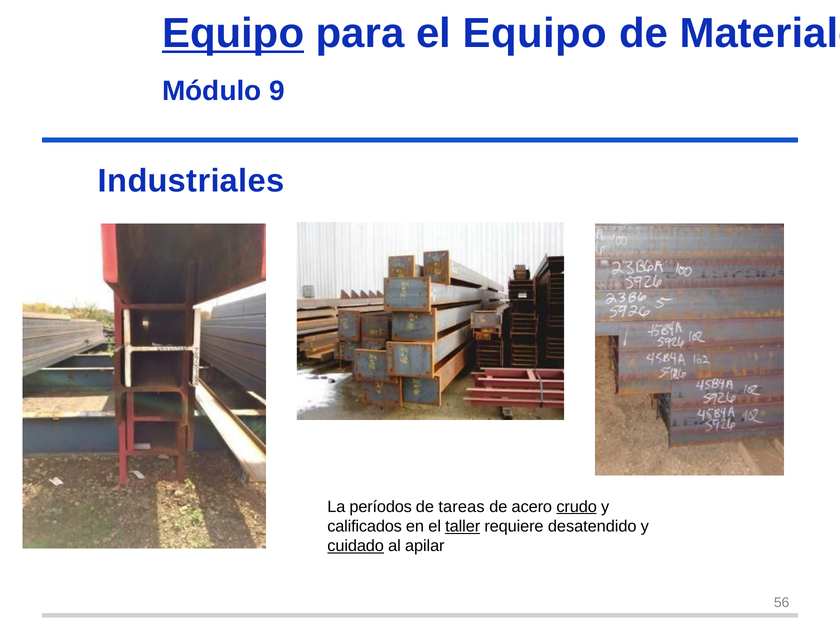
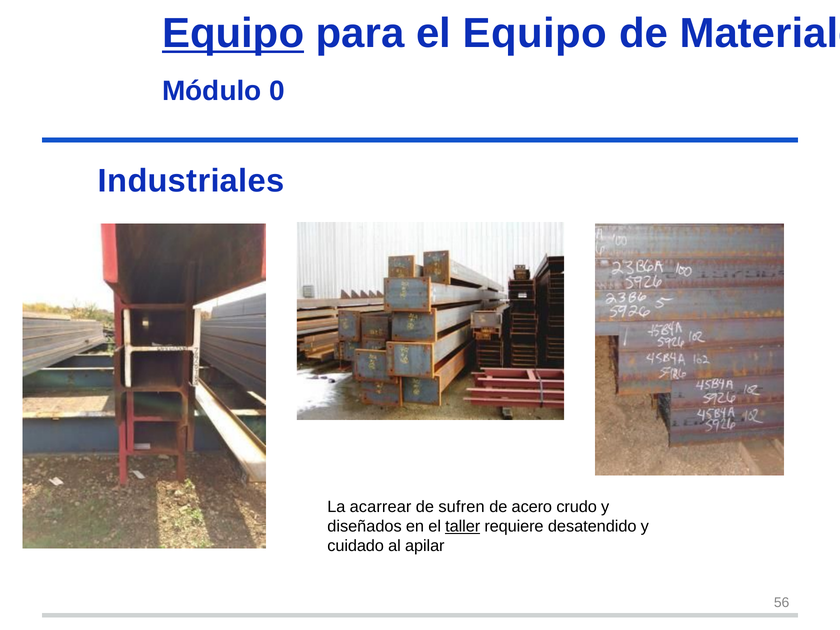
9: 9 -> 0 (277, 91)
períodos: períodos -> acarrear (381, 507)
tareas: tareas -> sufren (462, 507)
crudo underline: present -> none (577, 507)
calificados: calificados -> diseñados (365, 526)
cuidado underline: present -> none (356, 546)
